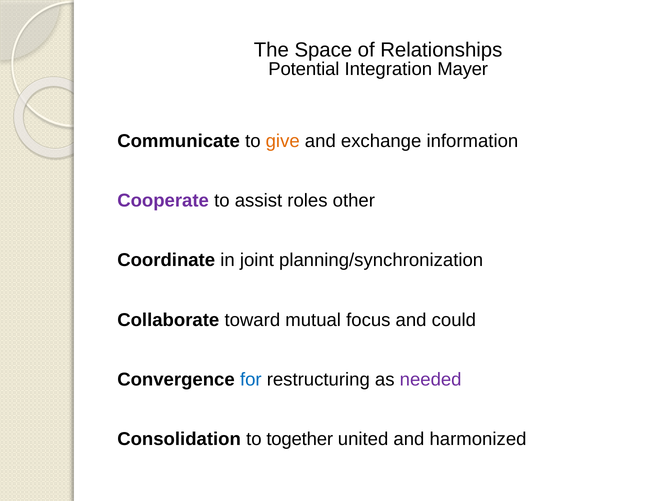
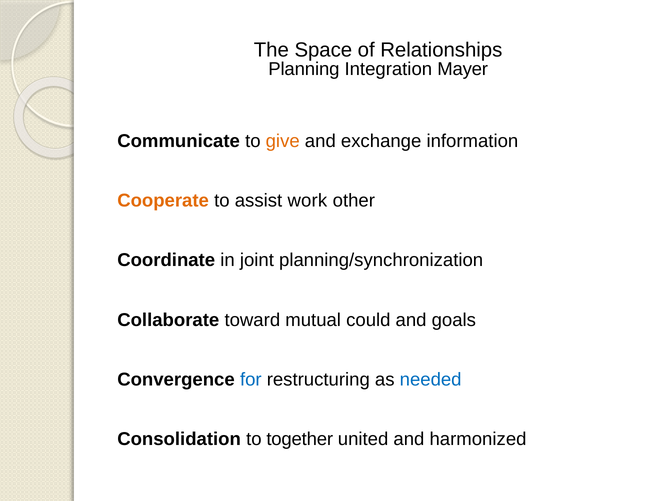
Potential: Potential -> Planning (304, 69)
Cooperate colour: purple -> orange (163, 200)
roles: roles -> work (307, 200)
focus: focus -> could (368, 320)
could: could -> goals (454, 320)
needed colour: purple -> blue (431, 379)
